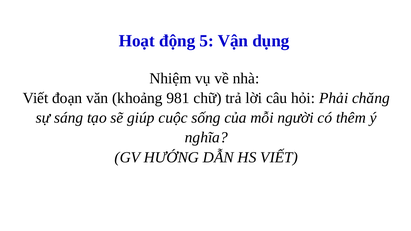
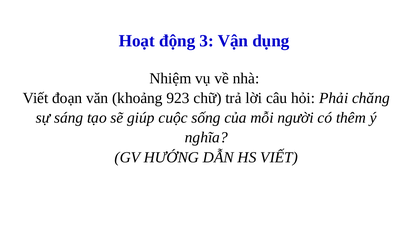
5: 5 -> 3 (207, 41)
981: 981 -> 923 (178, 98)
